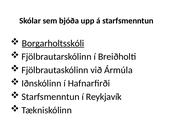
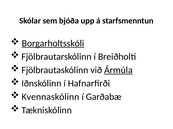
Ármúla underline: none -> present (118, 70)
Starfsmenntun: Starfsmenntun -> Kvennaskólinn (50, 97)
Reykjavík: Reykjavík -> Garðabæ (104, 97)
